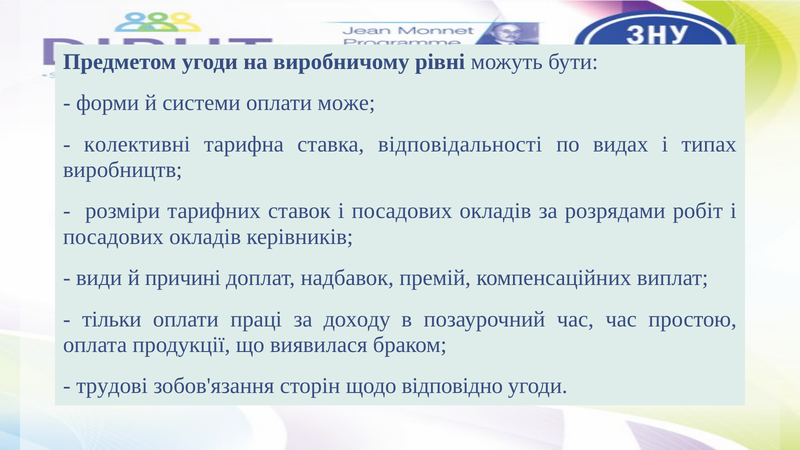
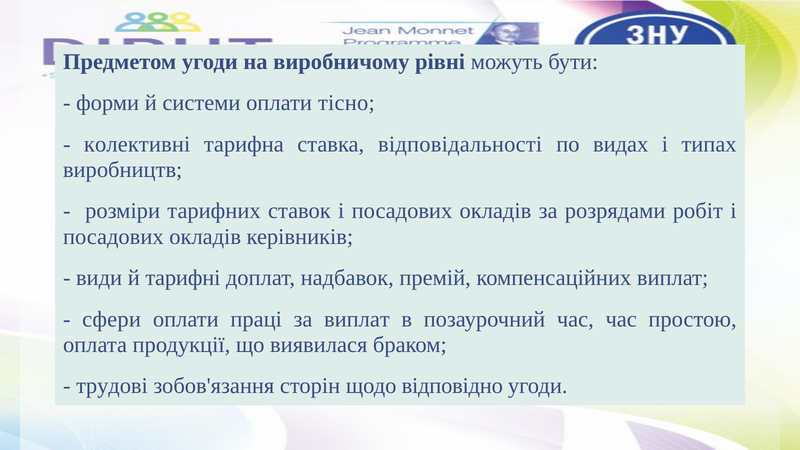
може: може -> тісно (346, 103)
причині: причині -> тарифні (183, 278)
тільки: тільки -> сфери (112, 319)
за доходу: доходу -> виплат (357, 319)
